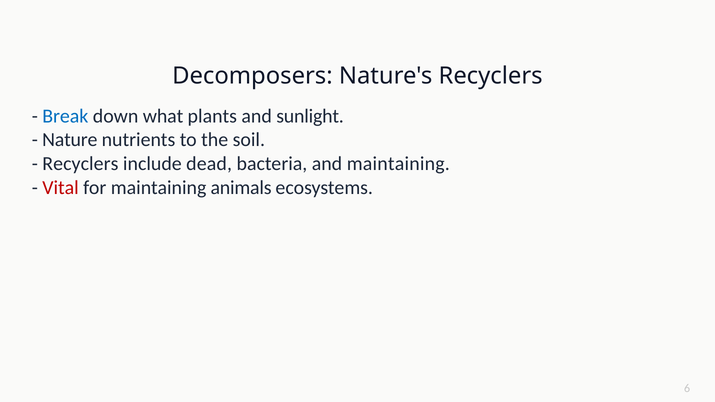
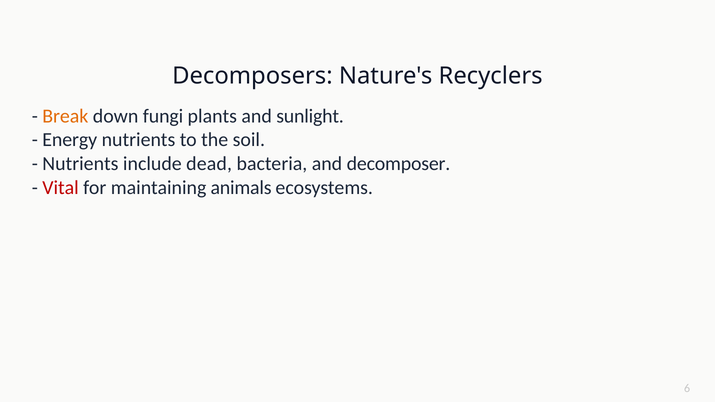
Break colour: blue -> orange (65, 116)
what: what -> fungi (163, 116)
Nature: Nature -> Energy (70, 140)
Recyclers: Recyclers -> Nutrients (80, 164)
and maintaining: maintaining -> decomposer (398, 164)
